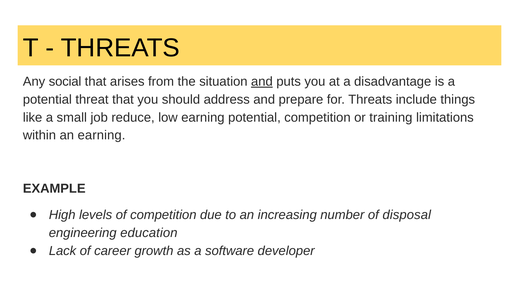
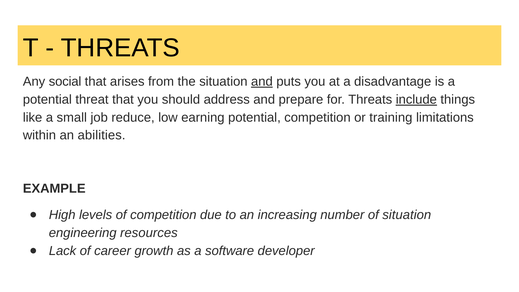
include underline: none -> present (416, 100)
an earning: earning -> abilities (102, 135)
of disposal: disposal -> situation (407, 215)
education: education -> resources (149, 233)
